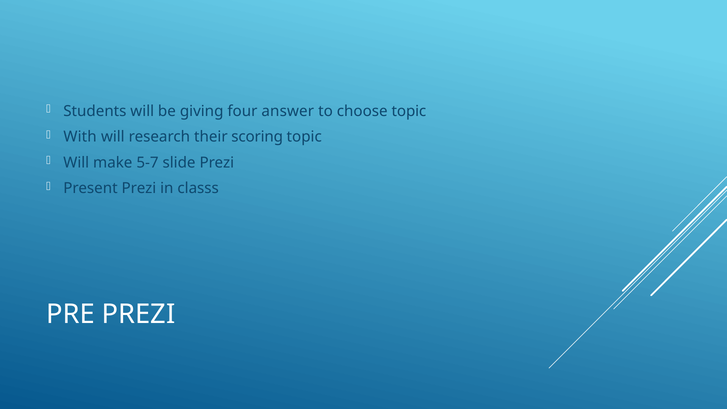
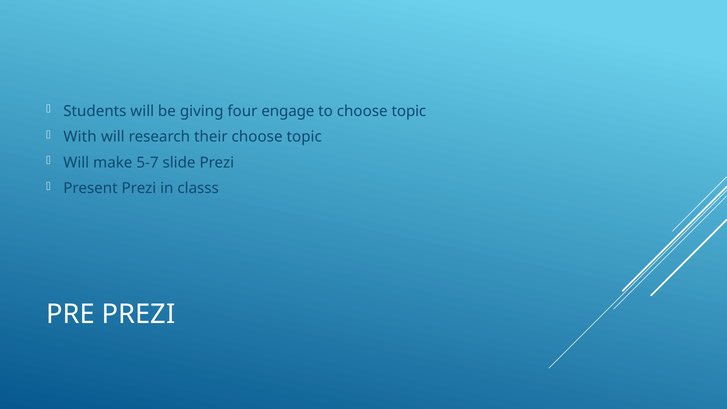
answer: answer -> engage (288, 111)
their scoring: scoring -> choose (257, 137)
